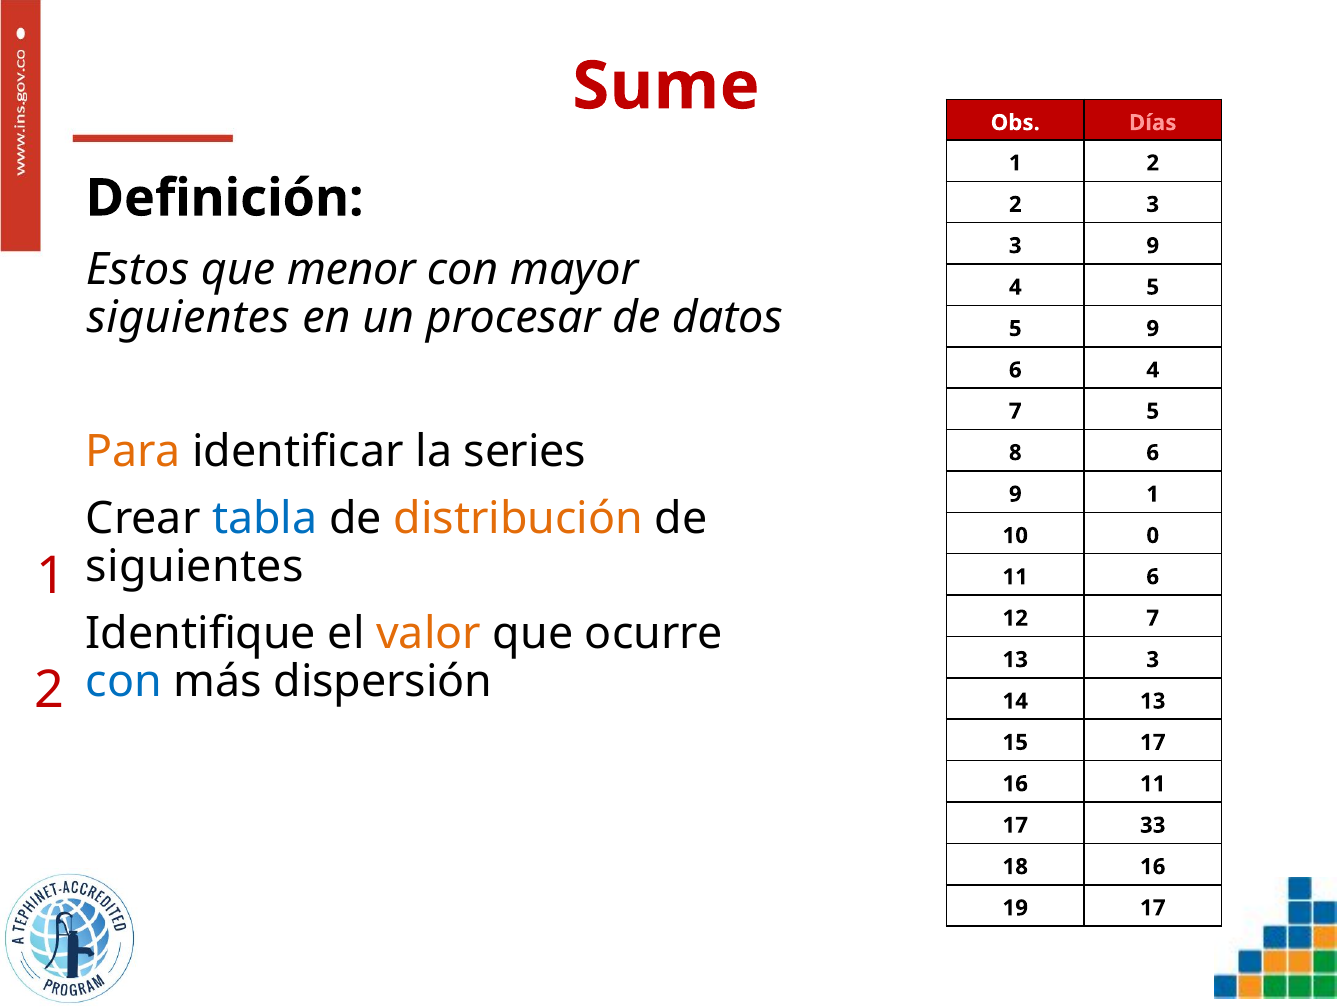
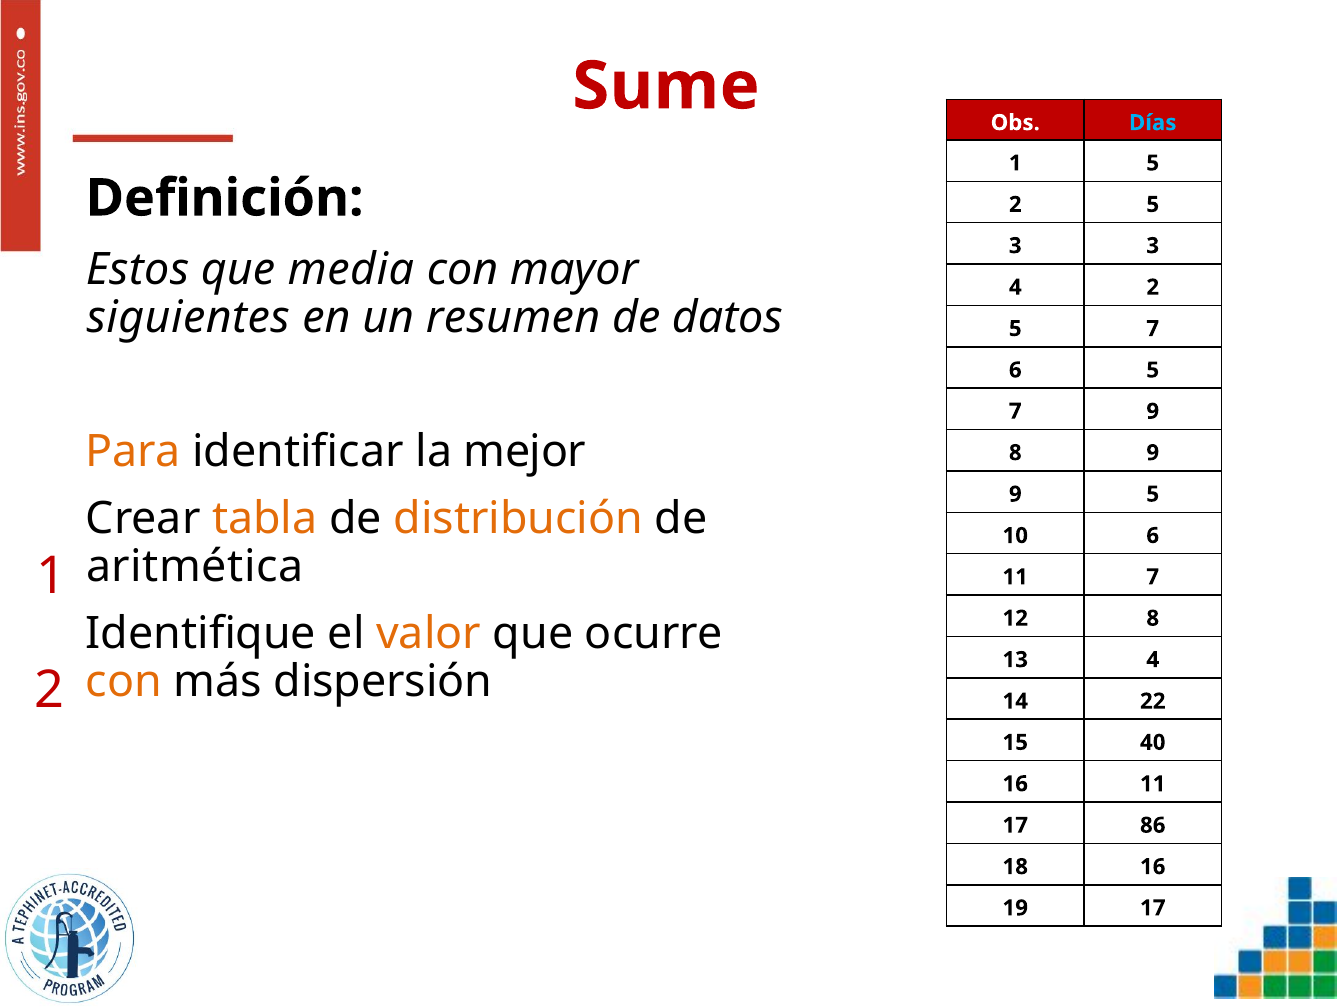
Días colour: pink -> light blue (1153, 123)
2: 2 -> 5 (1153, 163)
3: 3 -> 5 (1153, 205)
3 9: 9 -> 3 (1153, 246)
menor: menor -> media (351, 269)
4 5: 5 -> 2 (1153, 287)
procesar: procesar -> resumen (513, 318)
9: 9 -> 7 (1153, 329)
6 4: 4 -> 5 (1153, 370)
7 5: 5 -> 9 (1153, 411)
series: series -> mejor (525, 452)
8 6: 6 -> 9 (1153, 453)
9 1: 1 -> 5 (1153, 494)
tabla colour: blue -> orange (265, 519)
10 0: 0 -> 6 (1153, 536)
siguientes: siguientes -> aritmética (195, 567)
11 6: 6 -> 7 (1153, 577)
12 7: 7 -> 8 (1153, 618)
13 3: 3 -> 4 (1153, 660)
con colour: blue -> orange (124, 682)
14 13: 13 -> 22 (1153, 701)
15 17: 17 -> 40 (1153, 743)
33: 33 -> 86 (1153, 826)
